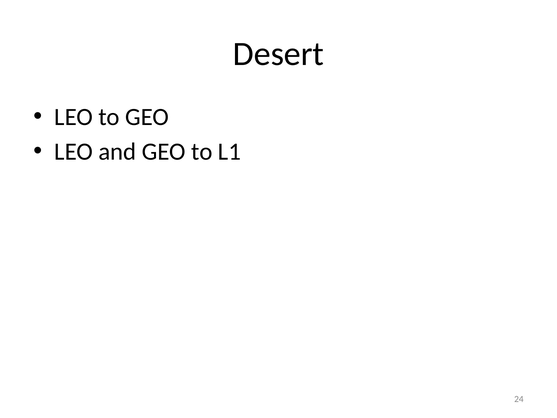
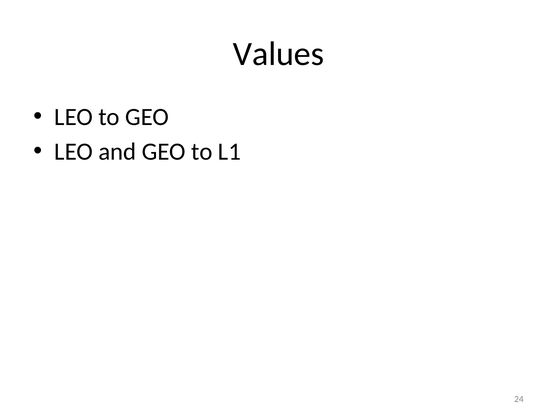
Desert: Desert -> Values (278, 54)
